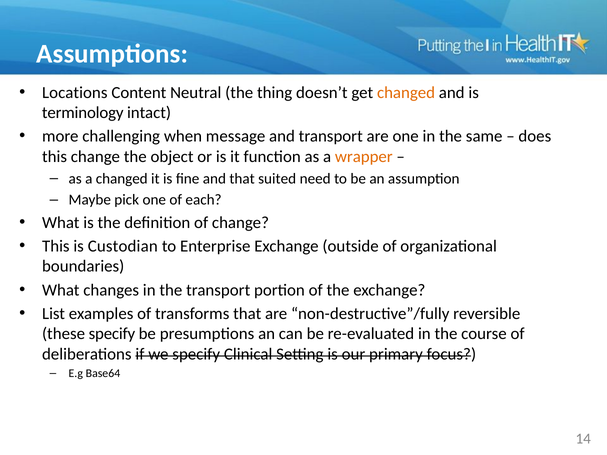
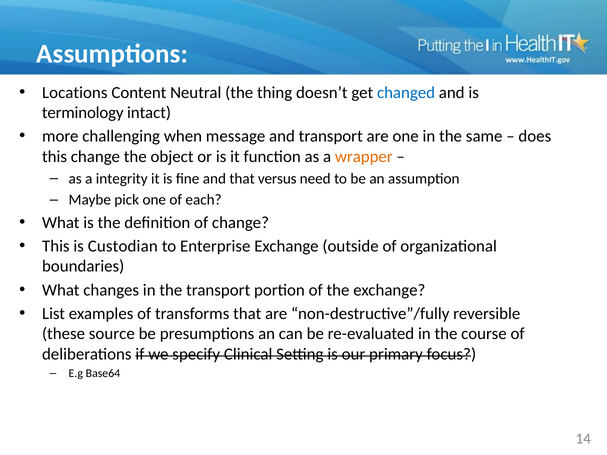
changed colour: orange -> blue (406, 93)
a changed: changed -> integrity (122, 179)
suited: suited -> versus (277, 179)
these specify: specify -> source (112, 334)
